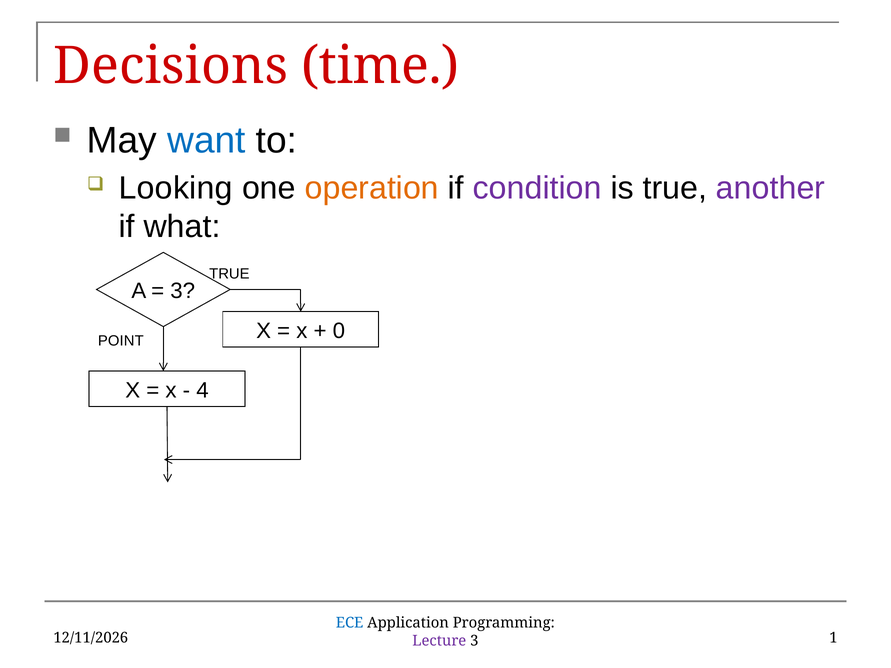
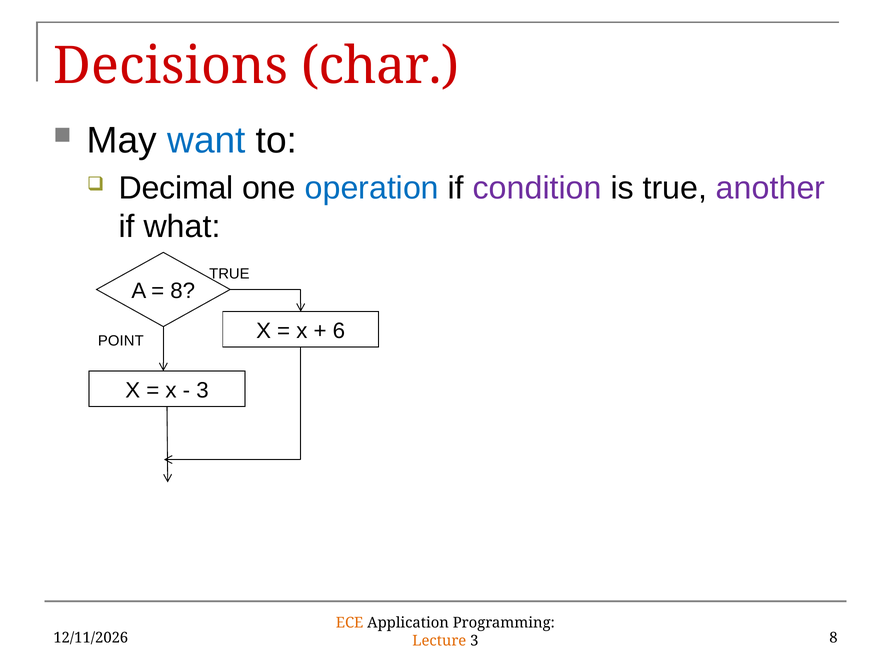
time: time -> char (380, 66)
Looking: Looking -> Decimal (176, 188)
operation colour: orange -> blue (372, 188)
3: 3 -> 8 (183, 291)
0: 0 -> 6 (339, 331)
4: 4 -> 3 (203, 391)
ECE colour: blue -> orange (350, 623)
Lecture colour: purple -> orange (439, 641)
3 1: 1 -> 8 (834, 638)
